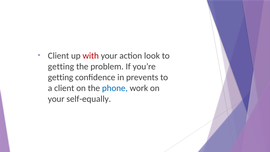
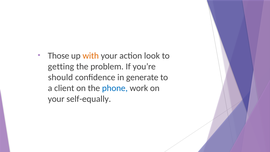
Client: Client -> Those (59, 56)
with colour: red -> orange (91, 56)
getting: getting -> should (60, 77)
prevents: prevents -> generate (142, 77)
